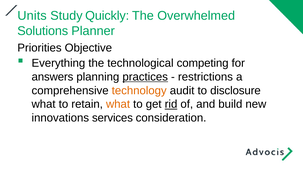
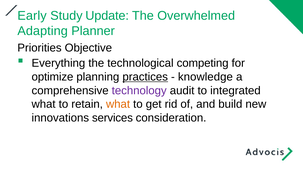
Units: Units -> Early (32, 16)
Quickly: Quickly -> Update (107, 16)
Solutions: Solutions -> Adapting (43, 31)
answers: answers -> optimize (52, 77)
restrictions: restrictions -> knowledge (205, 77)
technology colour: orange -> purple (139, 90)
disclosure: disclosure -> integrated (235, 90)
rid underline: present -> none (171, 104)
